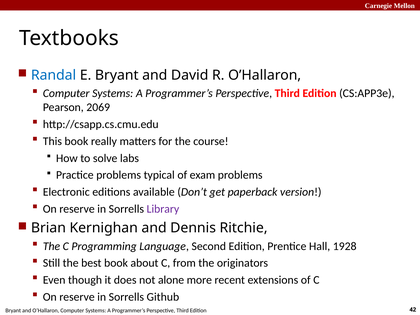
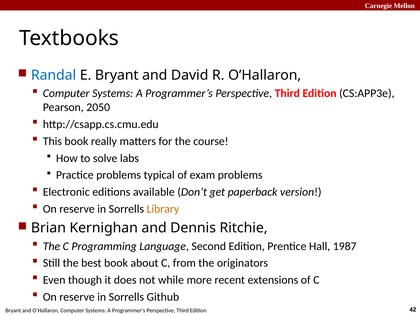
2069: 2069 -> 2050 (98, 107)
Library colour: purple -> orange (163, 209)
1928: 1928 -> 1987 (345, 246)
alone: alone -> while (171, 280)
